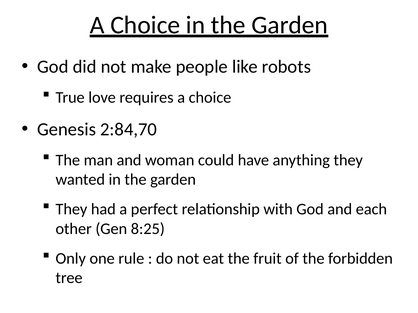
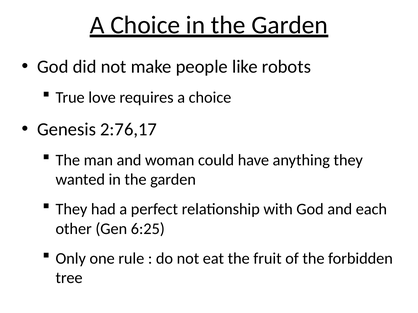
2:84,70: 2:84,70 -> 2:76,17 (129, 129)
8:25: 8:25 -> 6:25 (148, 229)
